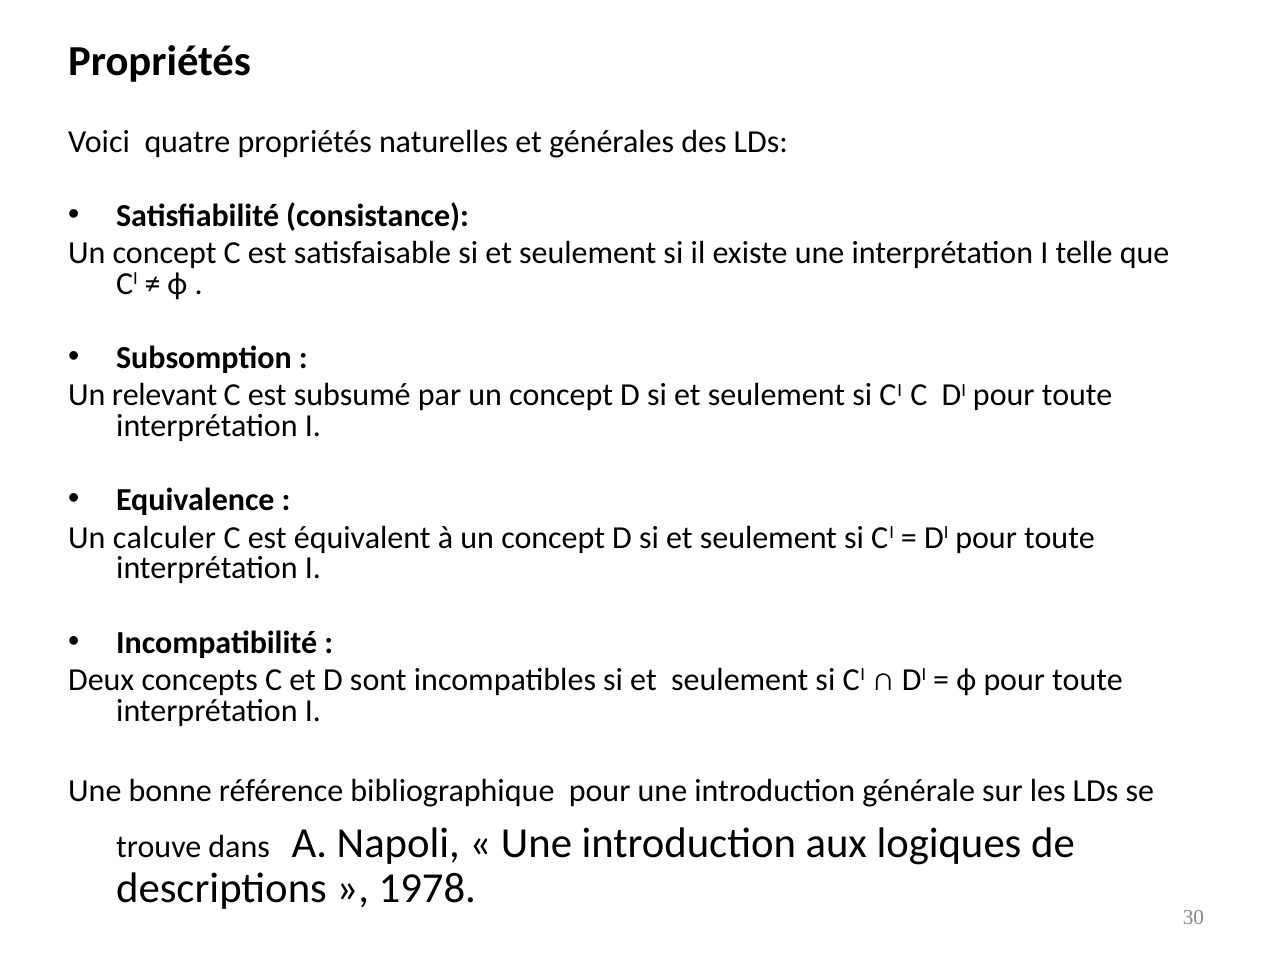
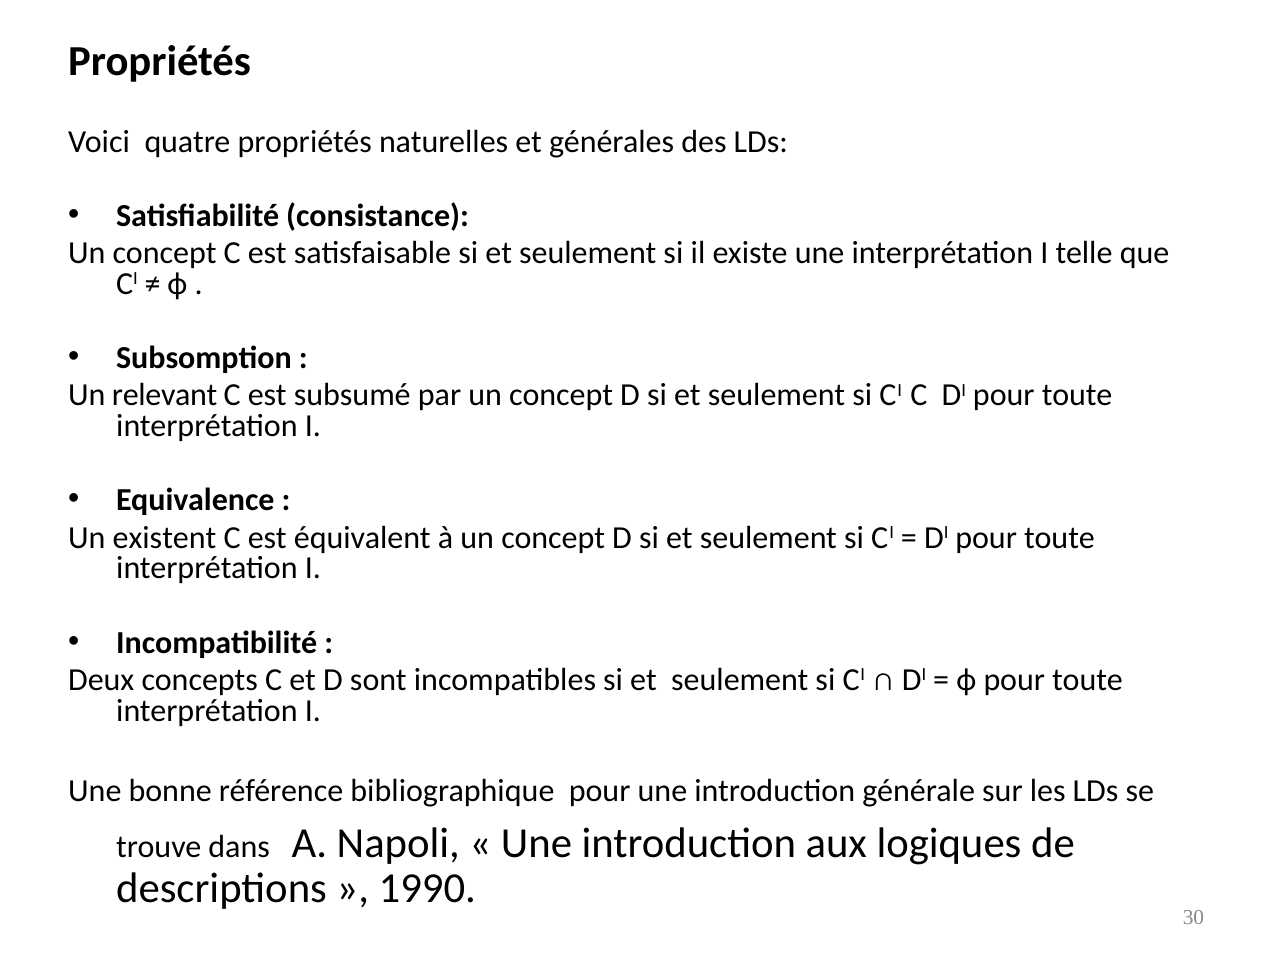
calculer: calculer -> existent (165, 537)
1978: 1978 -> 1990 (427, 888)
